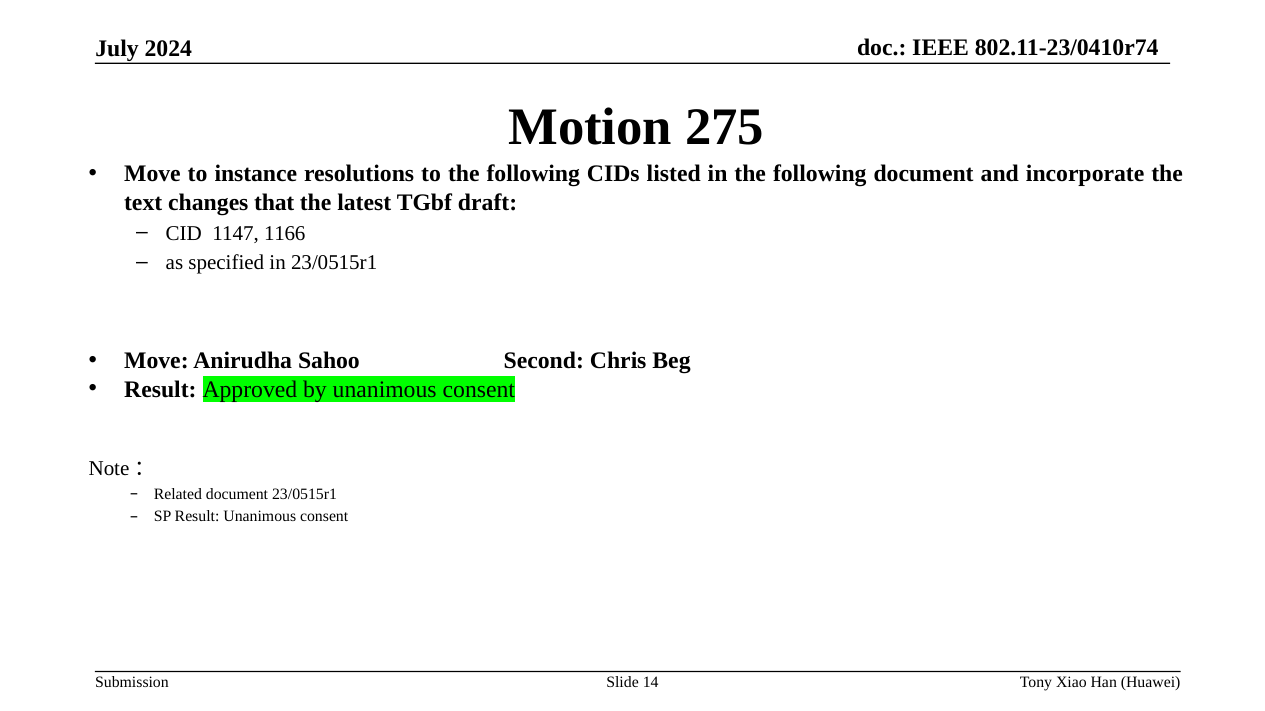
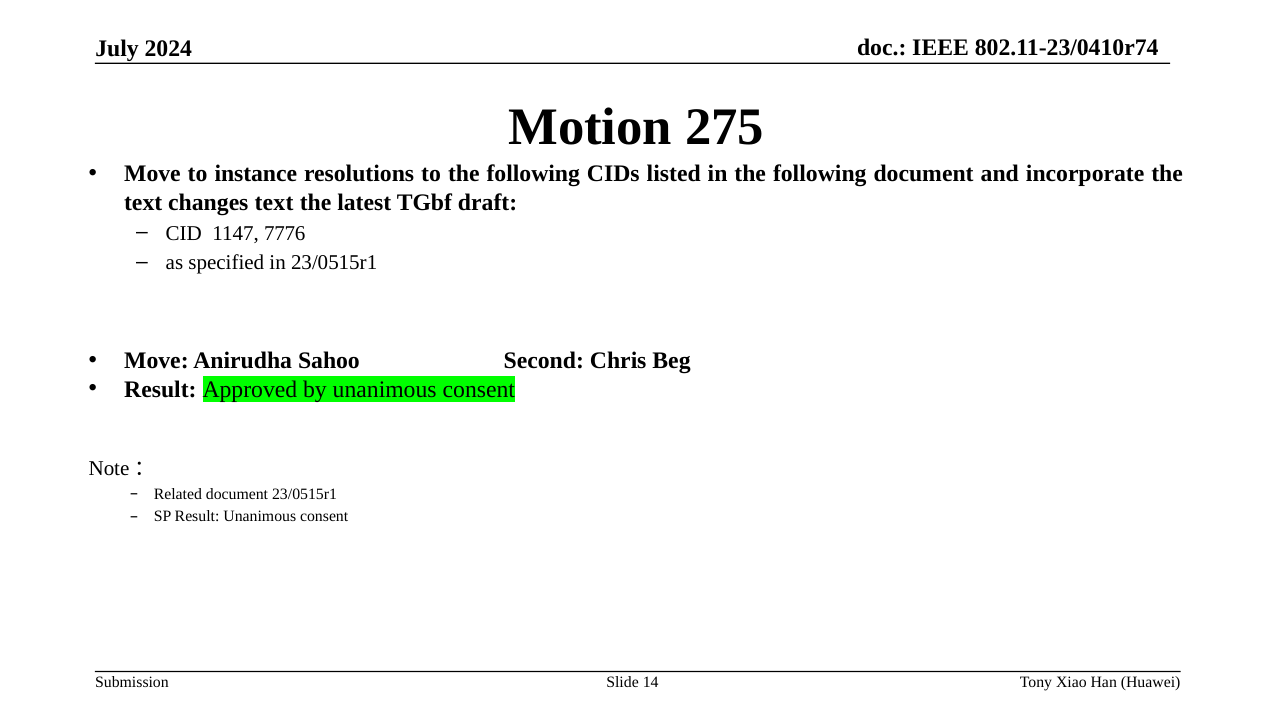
changes that: that -> text (274, 203)
1166: 1166 -> 7776 (285, 233)
